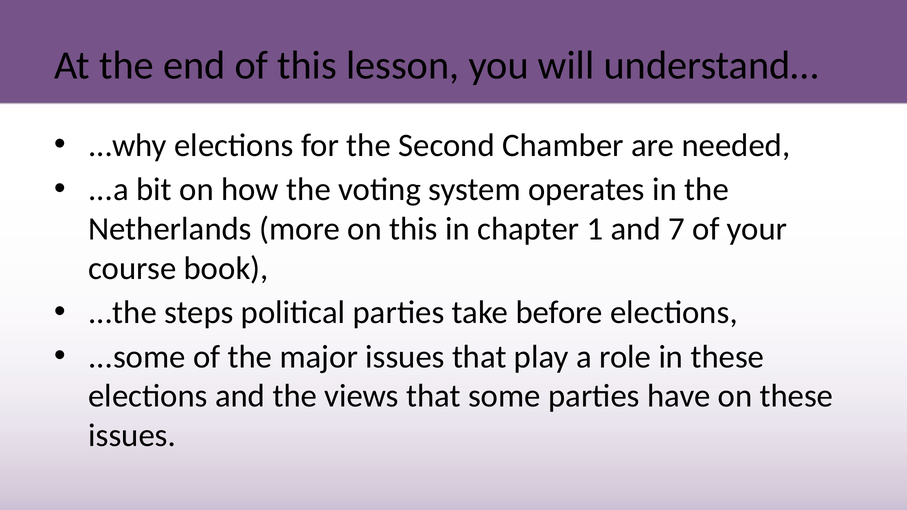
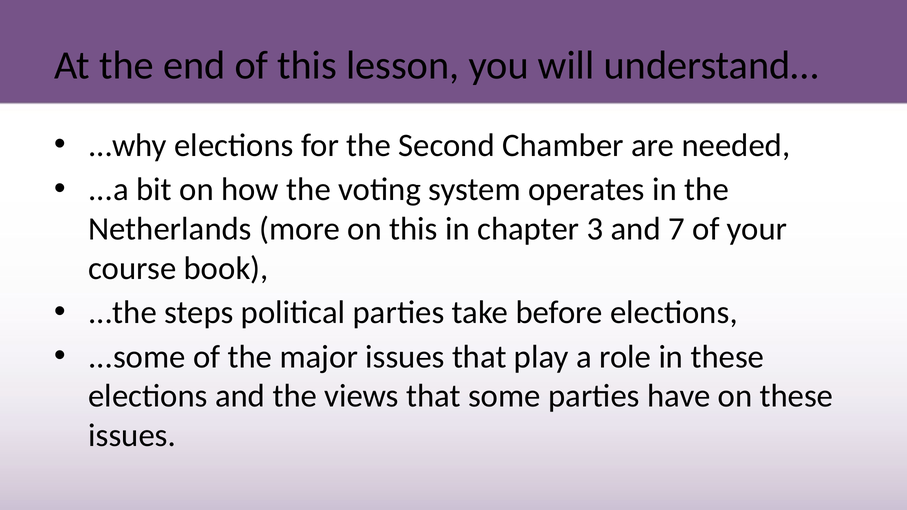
1: 1 -> 3 (595, 229)
